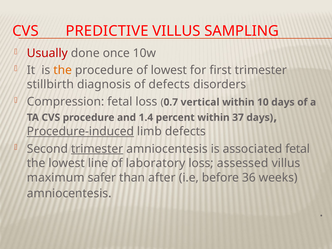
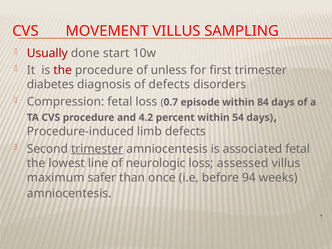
PREDICTIVE: PREDICTIVE -> MOVEMENT (107, 31)
once: once -> start (116, 53)
the colour: orange -> red (63, 70)
of lowest: lowest -> unless (169, 70)
stillbirth: stillbirth -> diabetes (50, 84)
vertical: vertical -> episode (200, 102)
10: 10 -> 84 (263, 102)
1.4: 1.4 -> 4.2 (146, 118)
37: 37 -> 54 (238, 118)
Procedure-induced underline: present -> none (80, 131)
laboratory: laboratory -> neurologic (156, 163)
after: after -> once (162, 178)
36: 36 -> 94 (249, 178)
